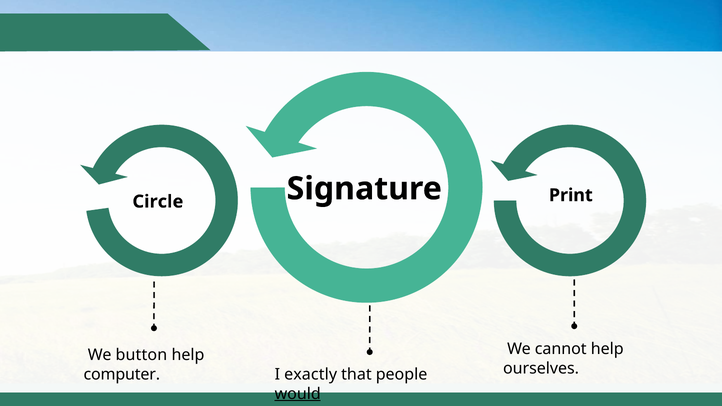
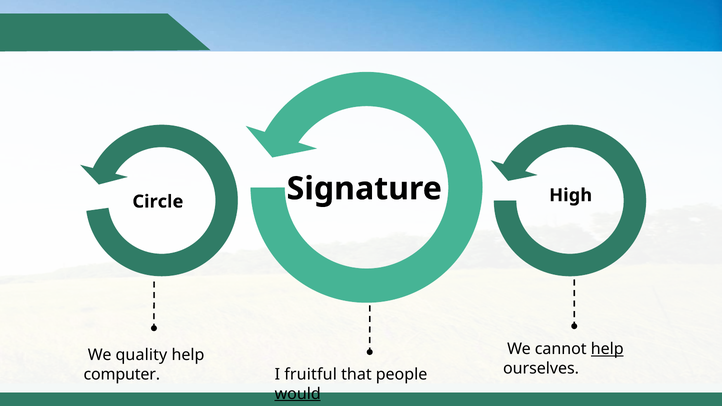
Print: Print -> High (571, 195)
help underline: none -> present (607, 349)
button: button -> quality (141, 355)
exactly: exactly -> fruitful (311, 375)
